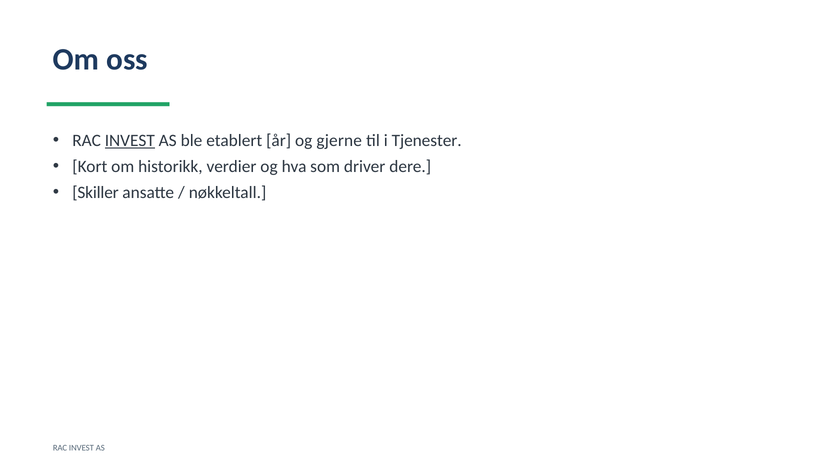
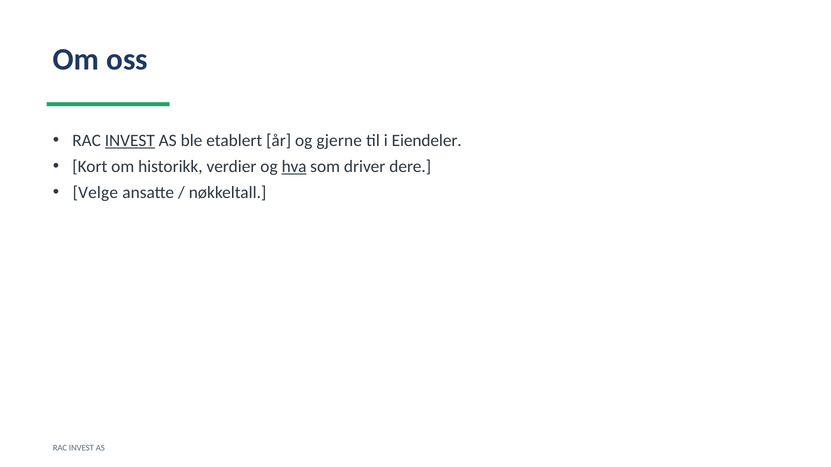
Tjenester: Tjenester -> Eiendeler (427, 141)
hva underline: none -> present (294, 167)
Skiller: Skiller -> Velge (95, 193)
